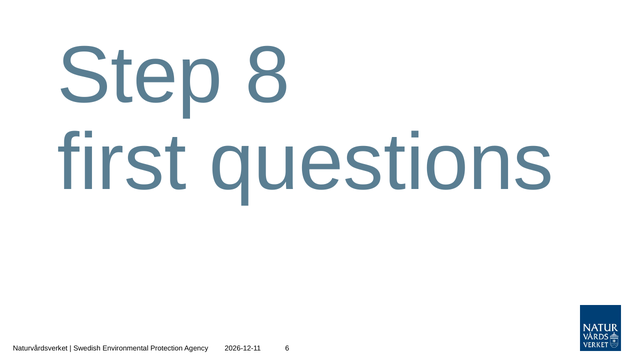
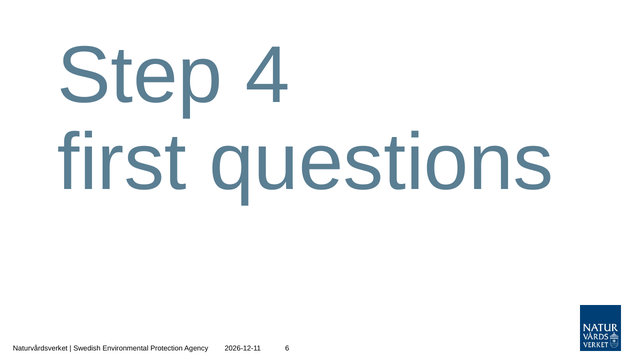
8: 8 -> 4 (267, 76)
